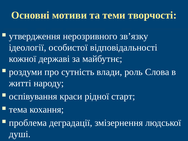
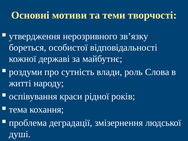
ідеології: ідеології -> бореться (28, 48)
старт: старт -> років (123, 96)
